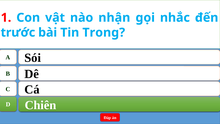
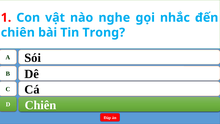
nhận: nhận -> nghe (114, 18)
trước: trước -> chiên (18, 32)
